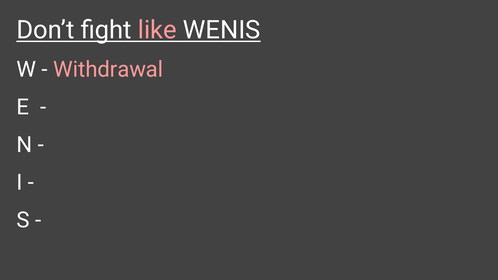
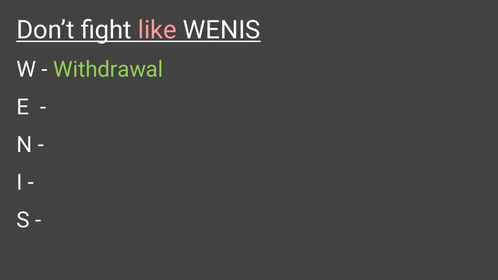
Withdrawal colour: pink -> light green (108, 70)
